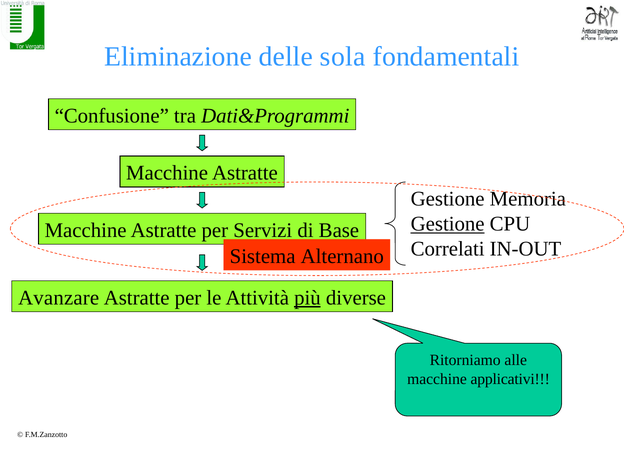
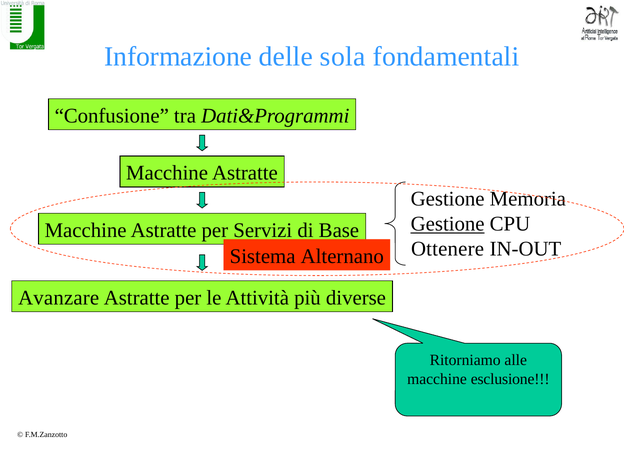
Eliminazione: Eliminazione -> Informazione (178, 57)
Correlati: Correlati -> Ottenere (448, 249)
più underline: present -> none (307, 298)
applicativi: applicativi -> esclusione (510, 379)
